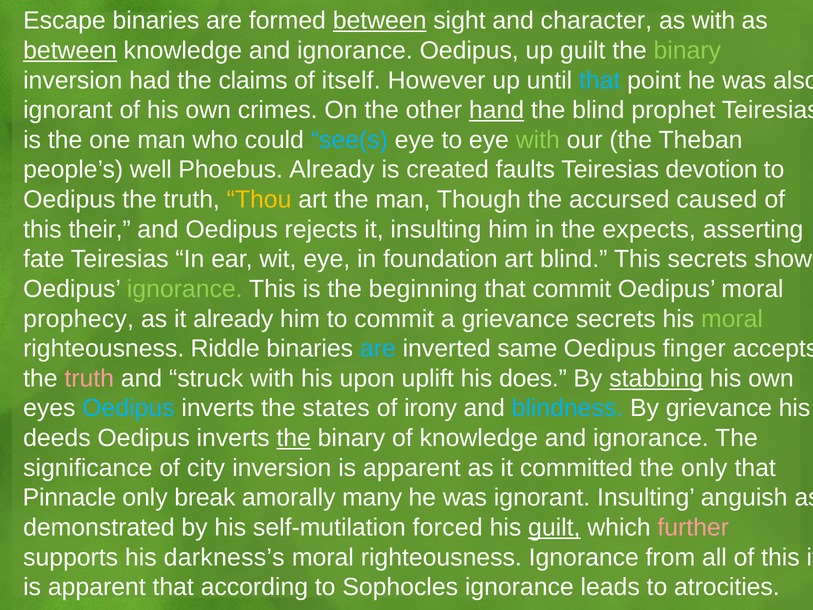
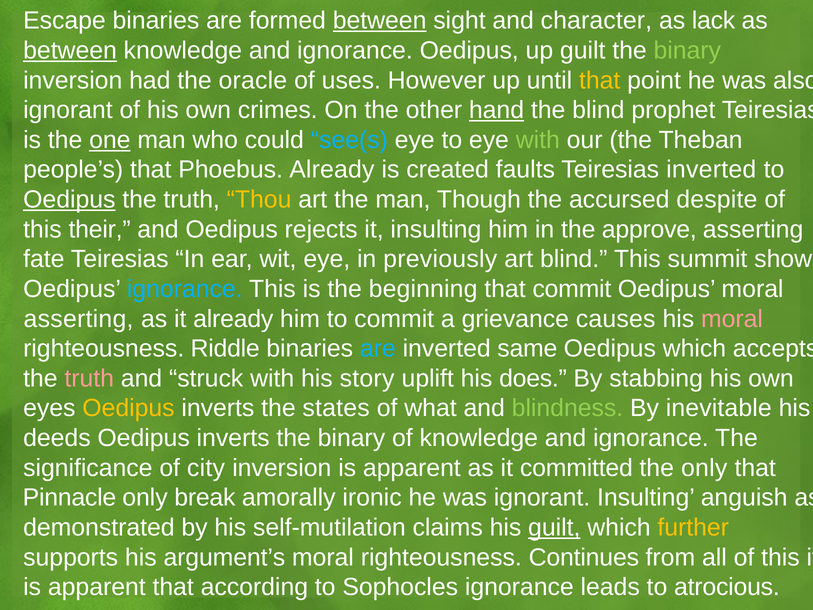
as with: with -> lack (714, 21)
claims: claims -> oracle (253, 80)
itself: itself -> uses (351, 80)
that colour: light blue -> yellow (600, 80)
one underline: none -> present (110, 140)
people’s well: well -> that (151, 170)
Teiresias devotion: devotion -> inverted (711, 170)
Oedipus underline: none -> present (69, 200)
caused: caused -> despite (717, 200)
expects: expects -> approve (649, 229)
foundation: foundation -> previously (440, 259)
This secrets: secrets -> summit (707, 259)
ignorance colour: light green -> light blue (185, 289)
prophecy: prophecy -> asserting (79, 319)
grievance secrets: secrets -> causes (616, 319)
moral colour: light green -> pink (732, 319)
Oedipus finger: finger -> which (694, 348)
upon: upon -> story (367, 378)
stabbing underline: present -> none (656, 378)
Oedipus colour: light blue -> yellow (128, 408)
irony: irony -> what (430, 408)
blindness colour: light blue -> light green (567, 408)
By grievance: grievance -> inevitable (719, 408)
the underline: present -> none (294, 438)
many: many -> ironic (372, 497)
forced: forced -> claims (448, 527)
further colour: pink -> yellow (693, 527)
darkness’s: darkness’s -> argument’s (224, 557)
righteousness Ignorance: Ignorance -> Continues (584, 557)
atrocities: atrocities -> atrocious (727, 587)
